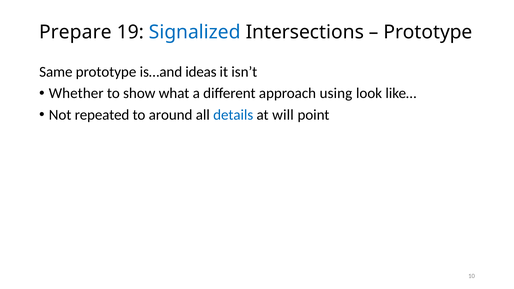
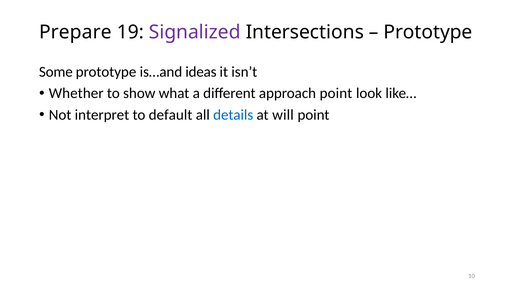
Signalized colour: blue -> purple (195, 32)
Same: Same -> Some (56, 72)
approach using: using -> point (336, 93)
repeated: repeated -> interpret (102, 115)
around: around -> default (171, 115)
